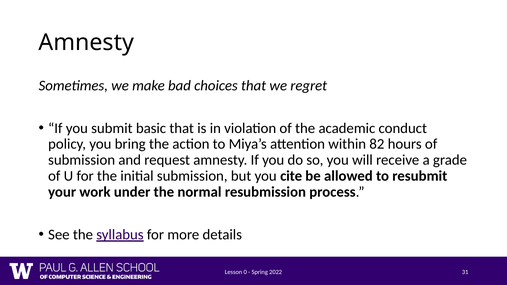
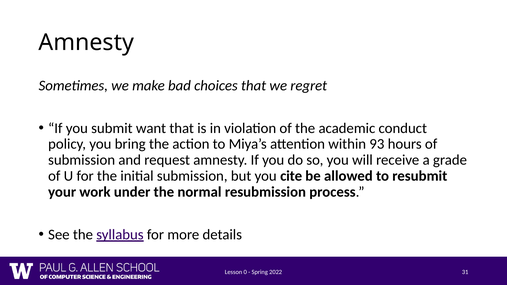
basic: basic -> want (151, 128)
82: 82 -> 93 (377, 144)
